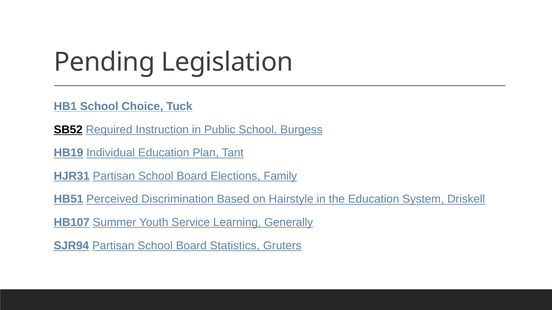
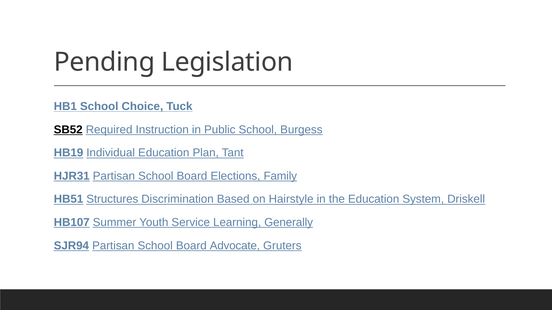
Perceived: Perceived -> Structures (112, 200)
Statistics: Statistics -> Advocate (235, 246)
